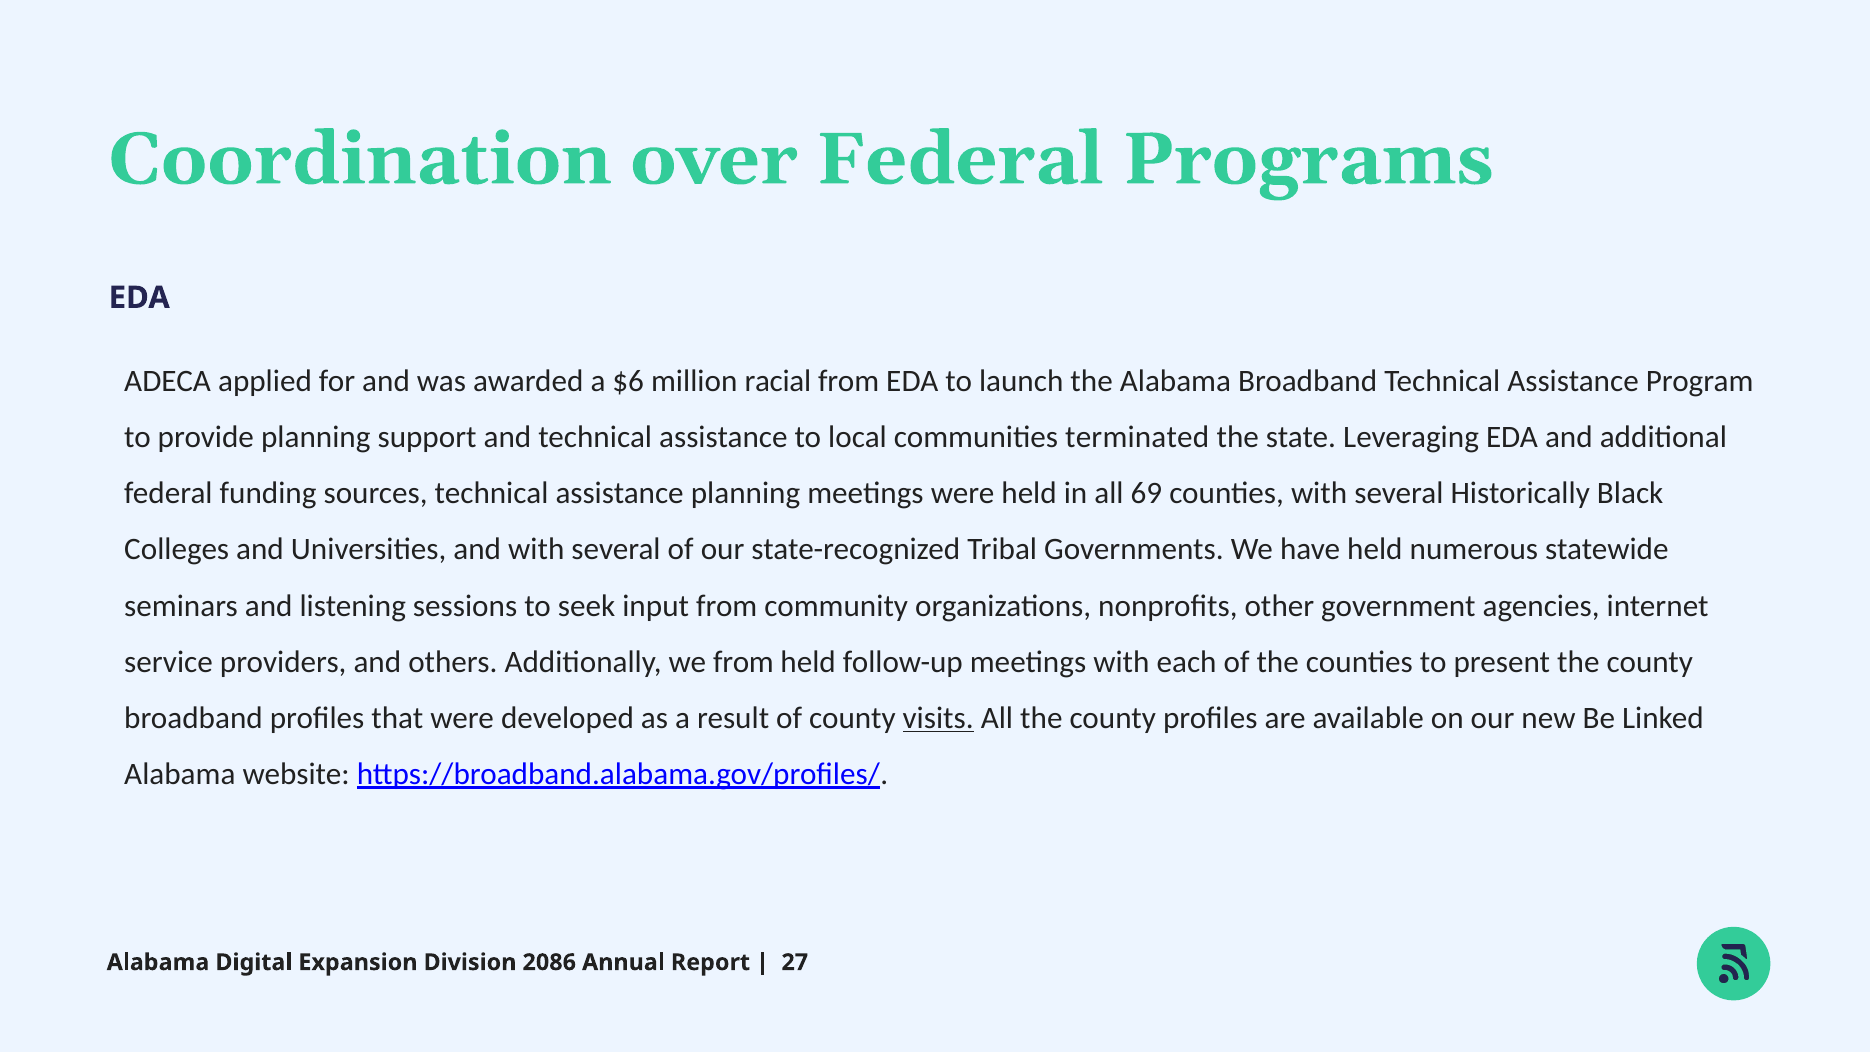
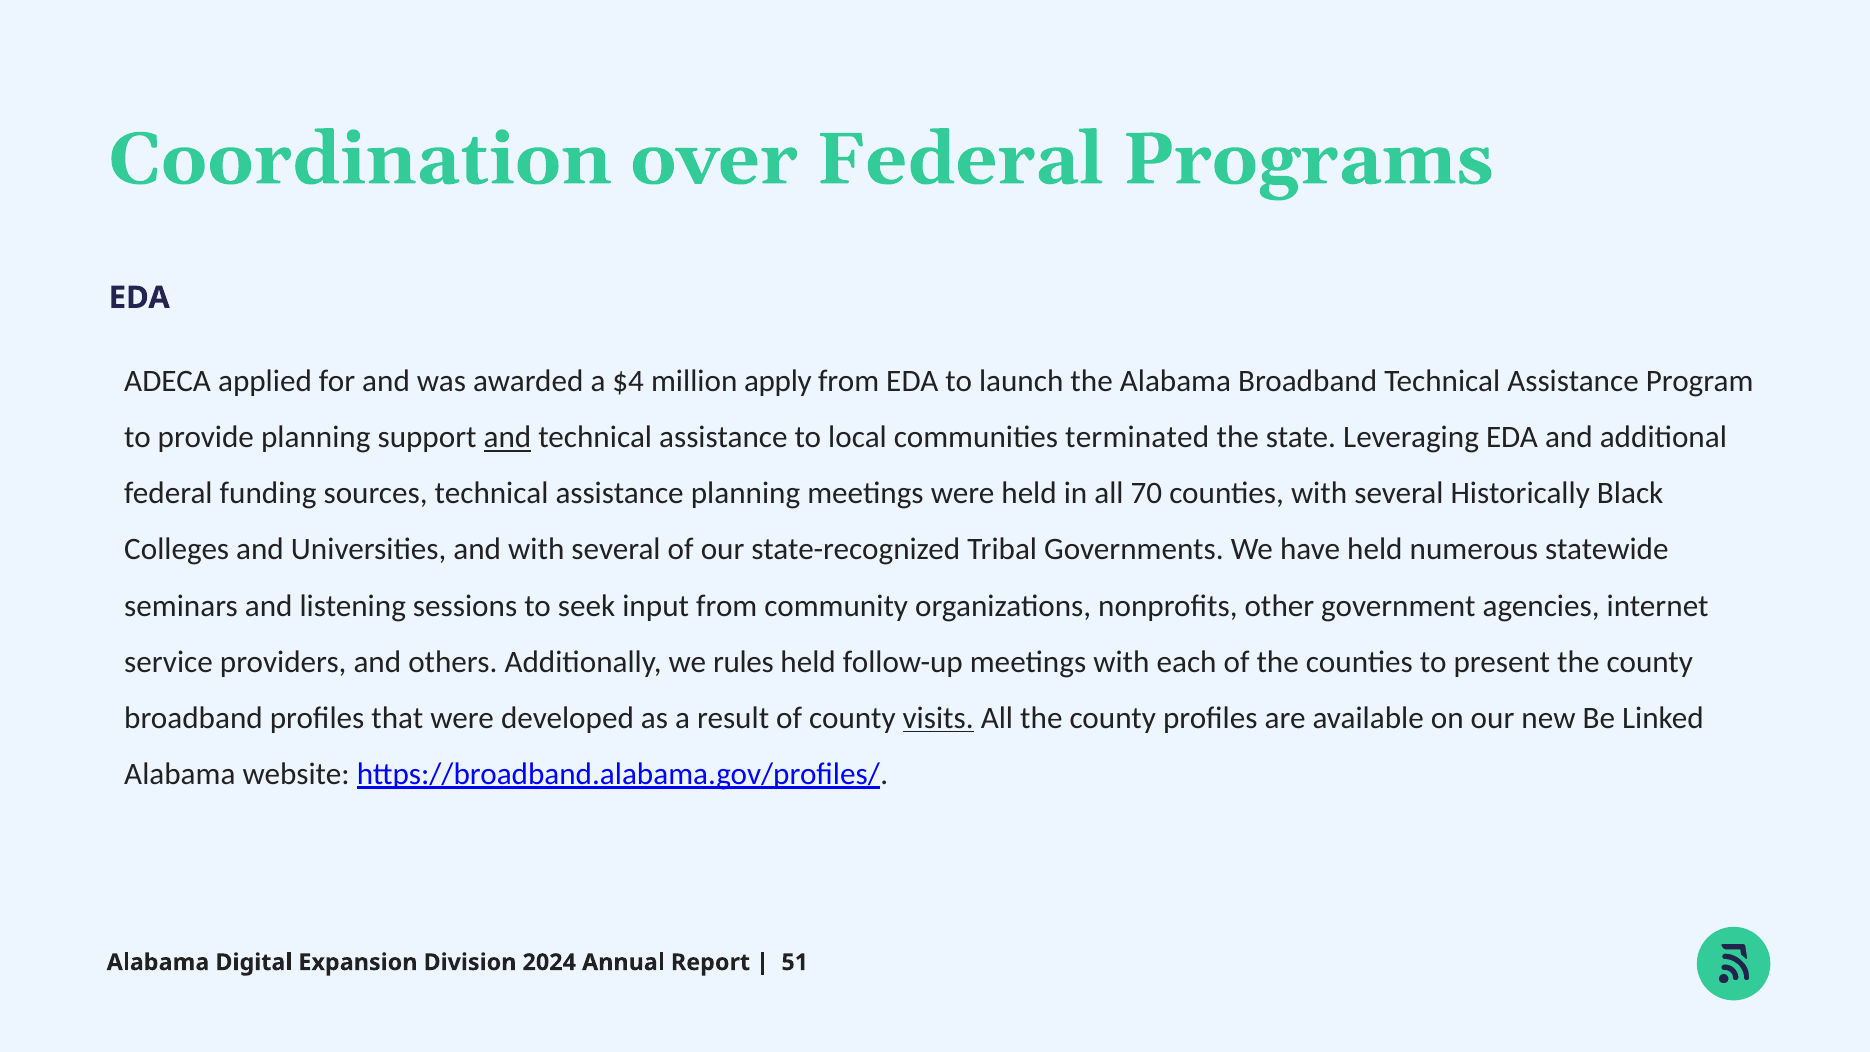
$6: $6 -> $4 (628, 381)
racial: racial -> apply (778, 381)
and underline: none -> present (507, 437)
69: 69 -> 70 (1146, 493)
we from: from -> rules (743, 662)
2086: 2086 -> 2024 (549, 962)
27: 27 -> 51 (795, 962)
